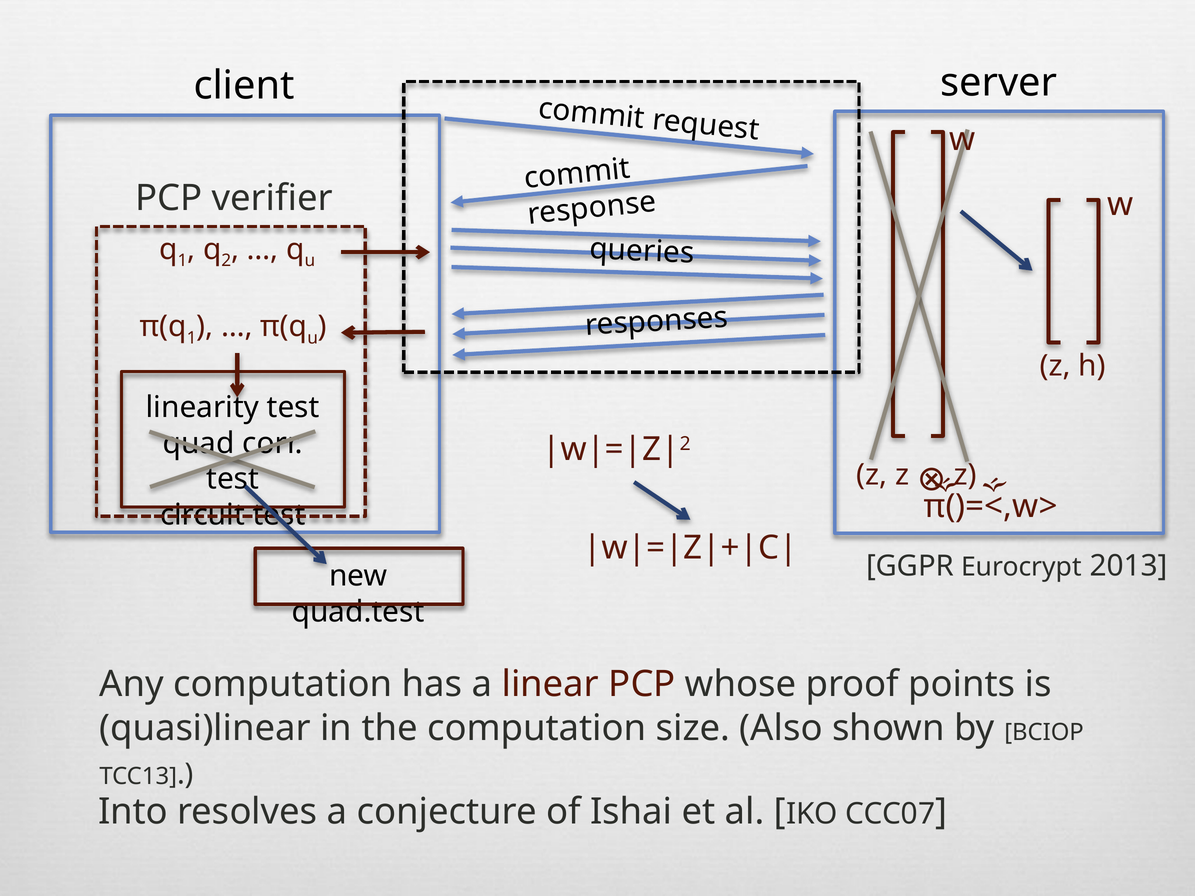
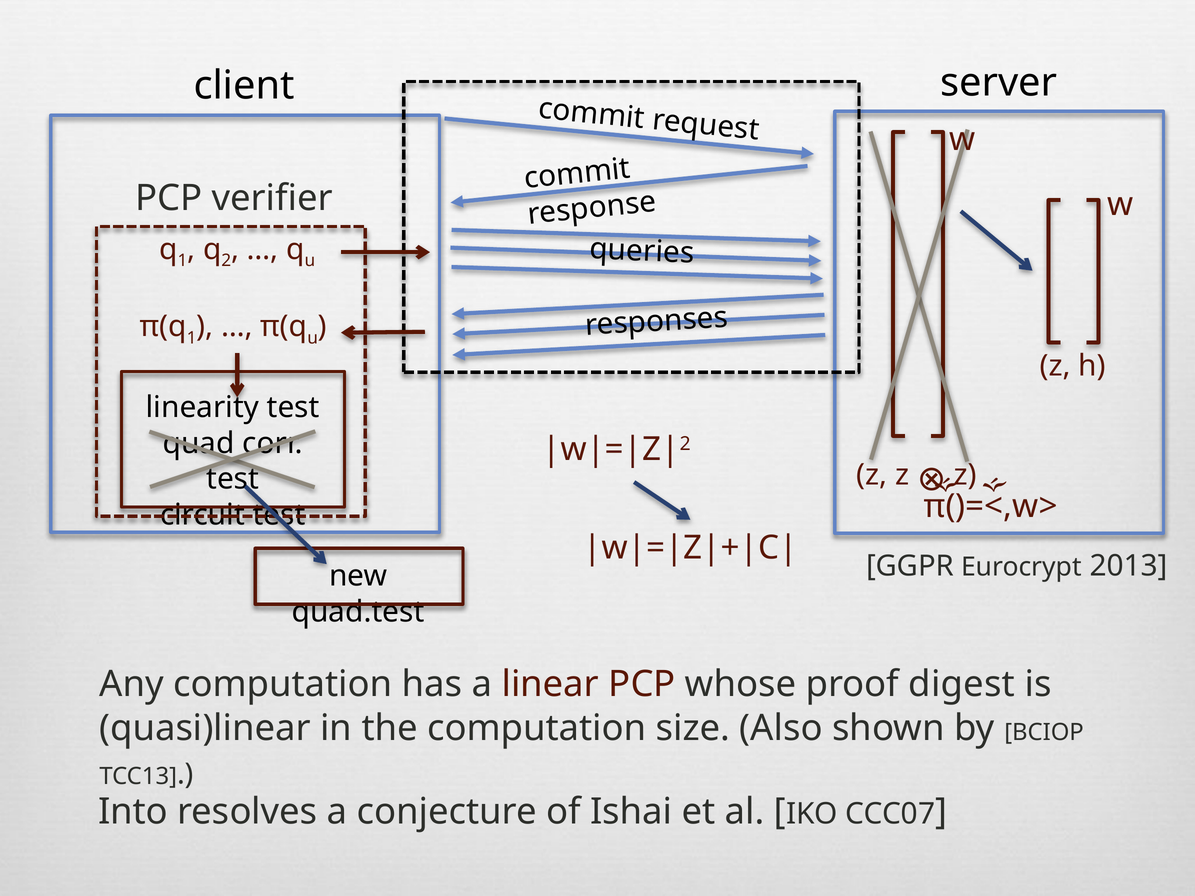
points: points -> digest (962, 685)
